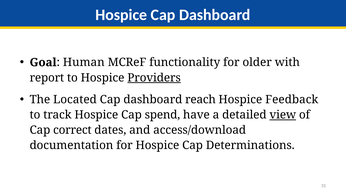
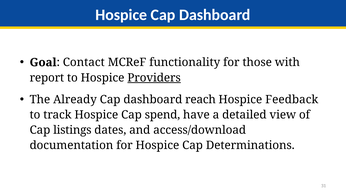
Human: Human -> Contact (84, 62)
older: older -> those (257, 62)
Located: Located -> Already (75, 99)
view underline: present -> none (283, 115)
correct: correct -> listings (72, 130)
